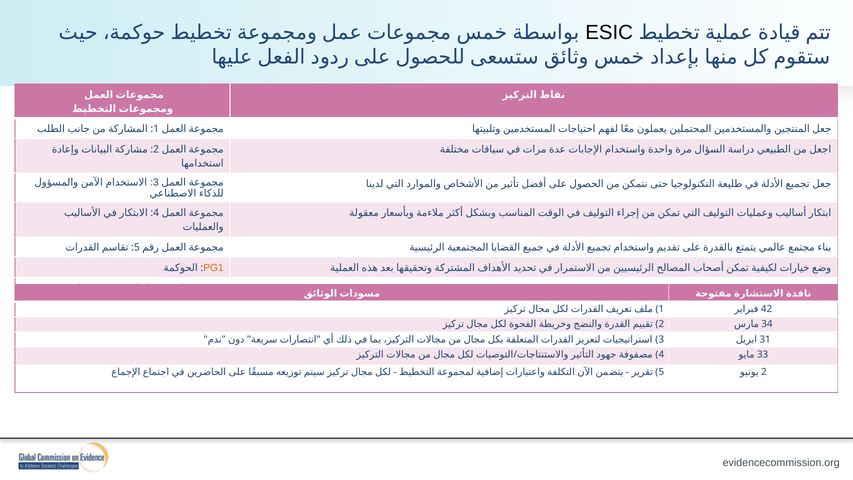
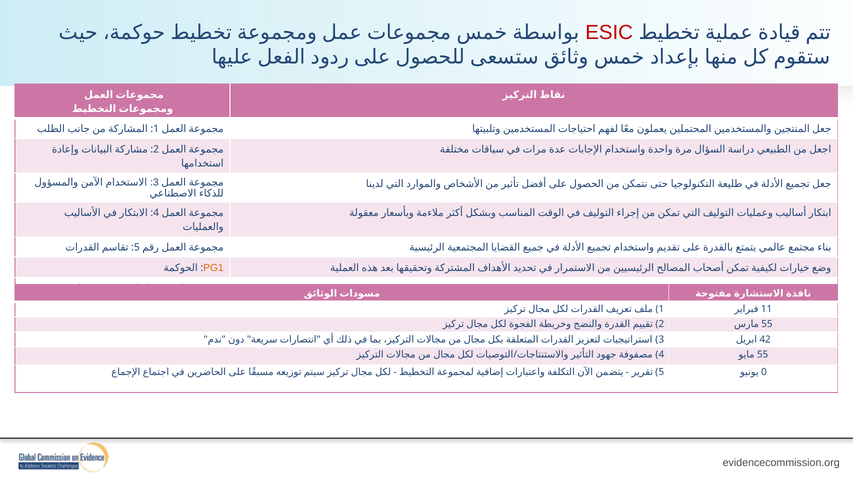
ESIC colour: black -> red (609, 32)
42: 42 -> 11 (767, 309)
34: 34 -> 55 (767, 324)
31: 31 -> 42 (765, 339)
33: 33 -> 55 (763, 354)
2: 2 -> 0 (764, 372)
